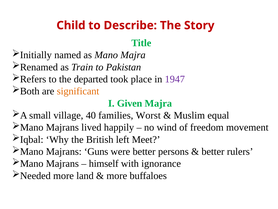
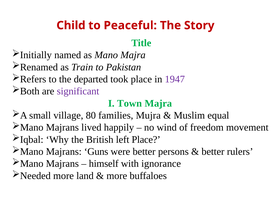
Describe: Describe -> Peaceful (130, 25)
significant colour: orange -> purple (78, 91)
Given: Given -> Town (129, 103)
40: 40 -> 80 (91, 115)
Worst: Worst -> Mujra (148, 115)
left Meet: Meet -> Place (146, 139)
